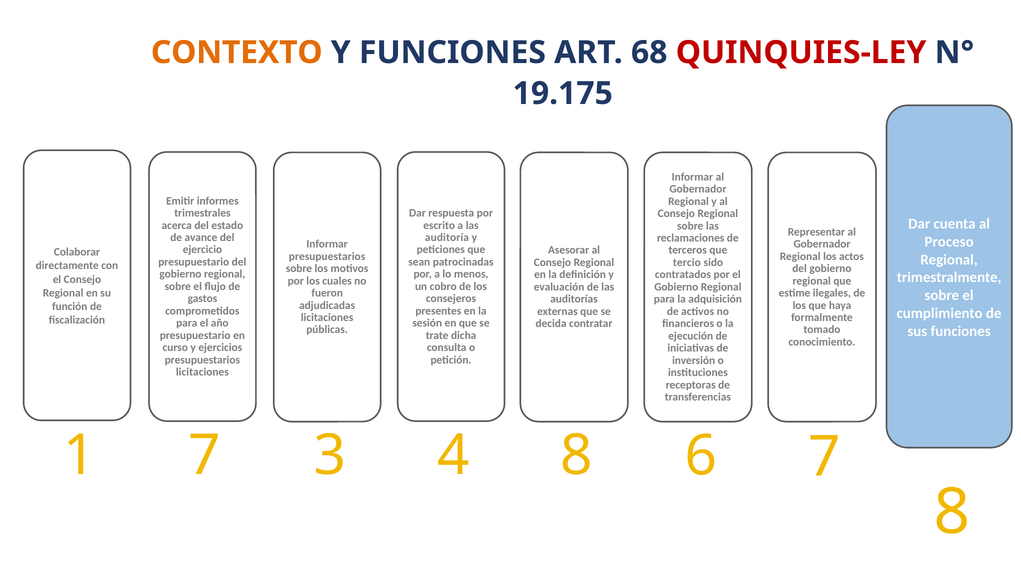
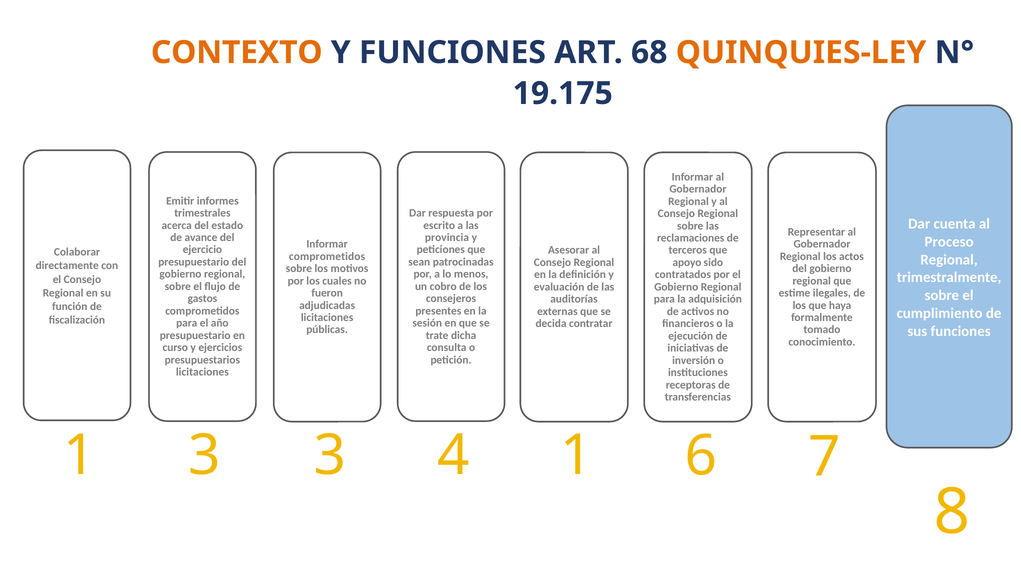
QUINQUIES-LEY colour: red -> orange (801, 53)
auditoría: auditoría -> provincia (447, 238)
presupuestarios: presupuestarios -> comprometidos (327, 256)
tercio: tercio -> apoyo (687, 263)
1 7: 7 -> 3 (205, 456)
4 8: 8 -> 1 (576, 456)
